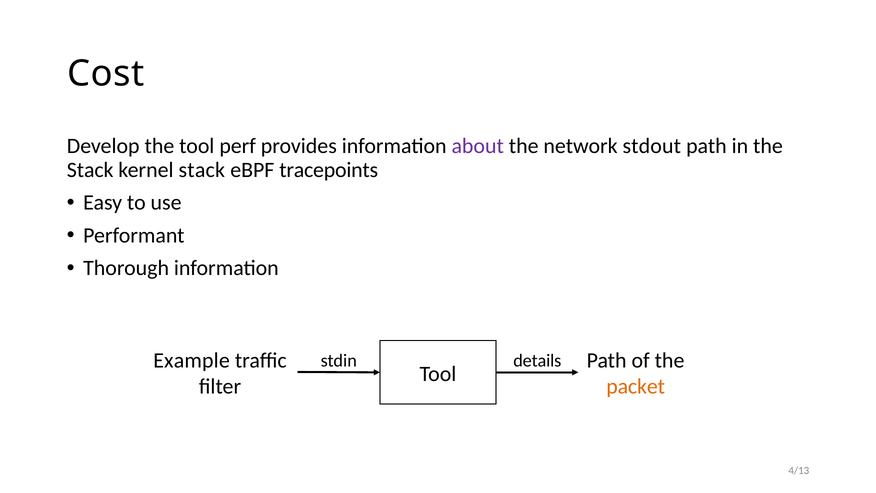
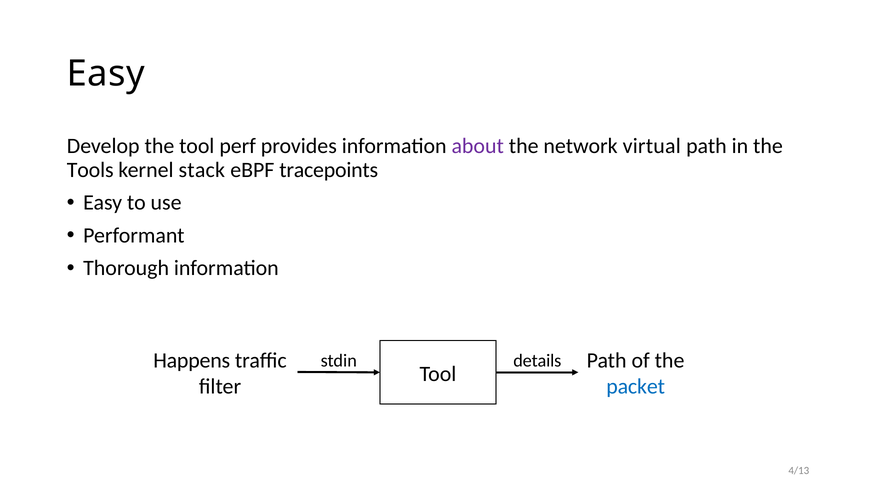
Cost: Cost -> Easy (106, 74)
stdout: stdout -> virtual (652, 146)
Stack: Stack -> Tools (90, 170)
Example: Example -> Happens (192, 360)
packet colour: orange -> blue (636, 387)
